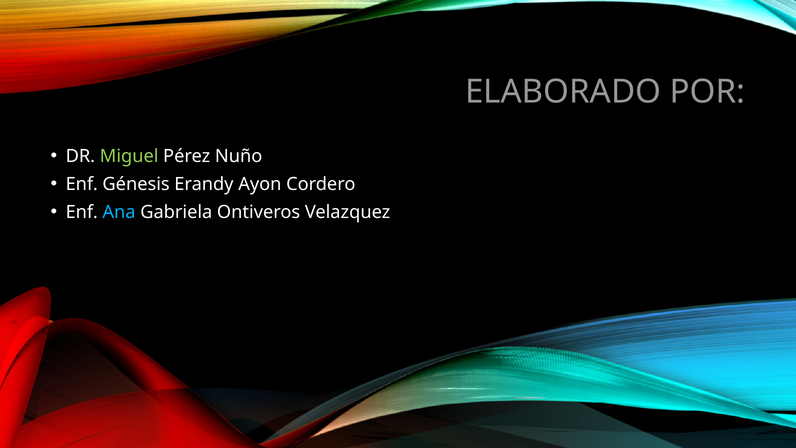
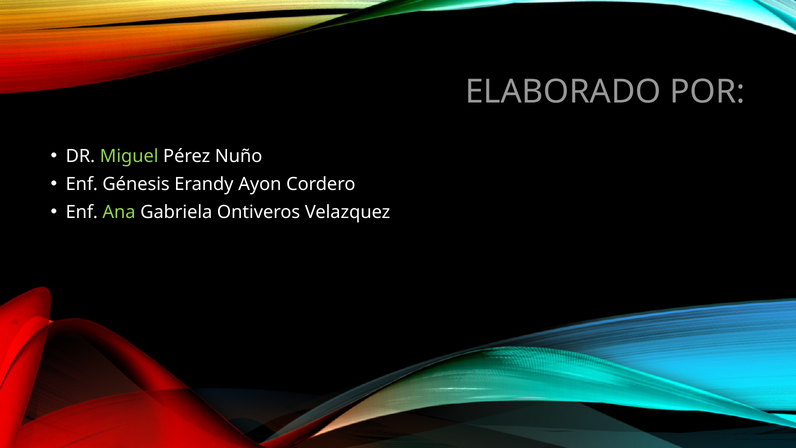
Ana colour: light blue -> light green (119, 212)
